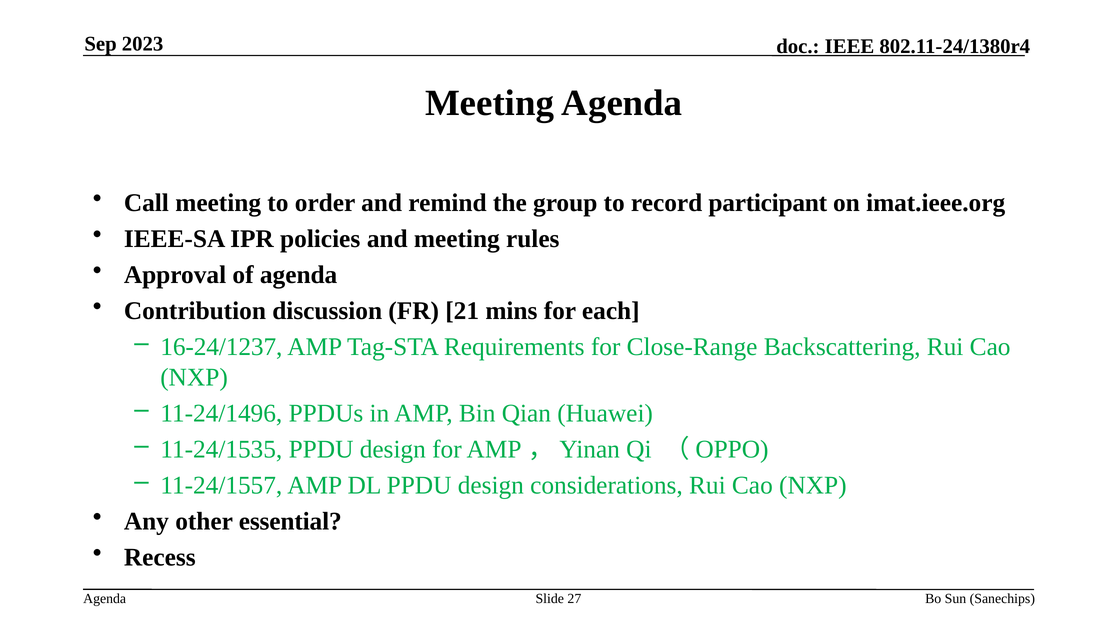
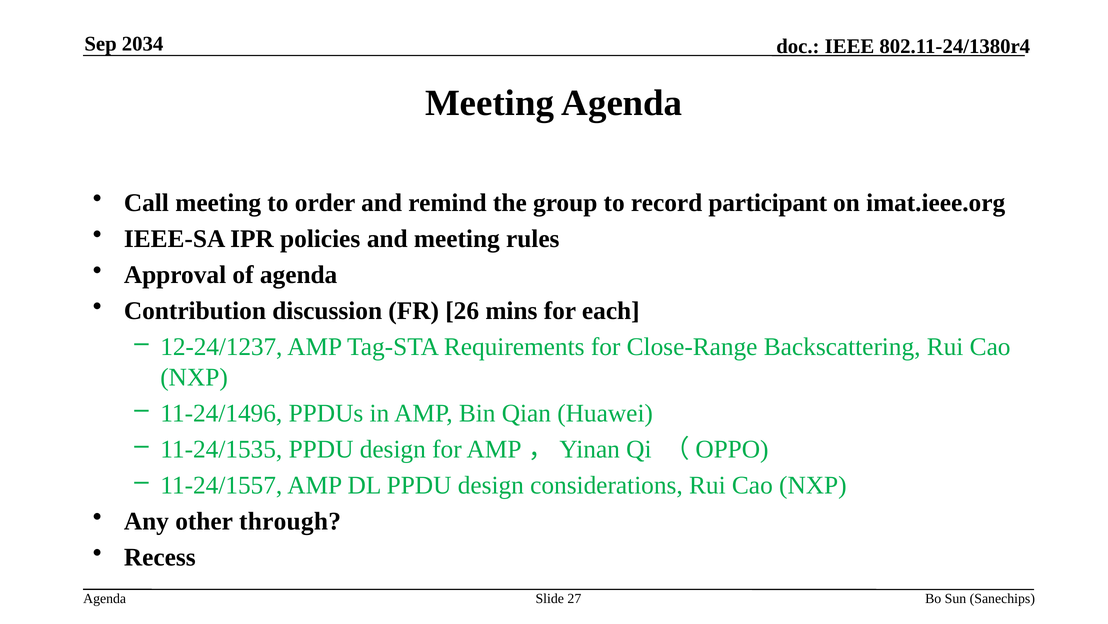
2023: 2023 -> 2034 (143, 44)
21: 21 -> 26 (462, 310)
16-24/1237: 16-24/1237 -> 12-24/1237 (221, 346)
essential: essential -> through (290, 521)
